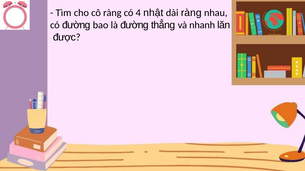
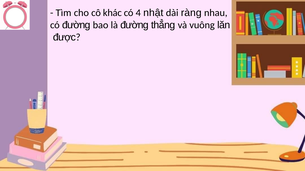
cô ràng: ràng -> khác (112, 13)
nhanh: nhanh -> vuông (202, 25)
